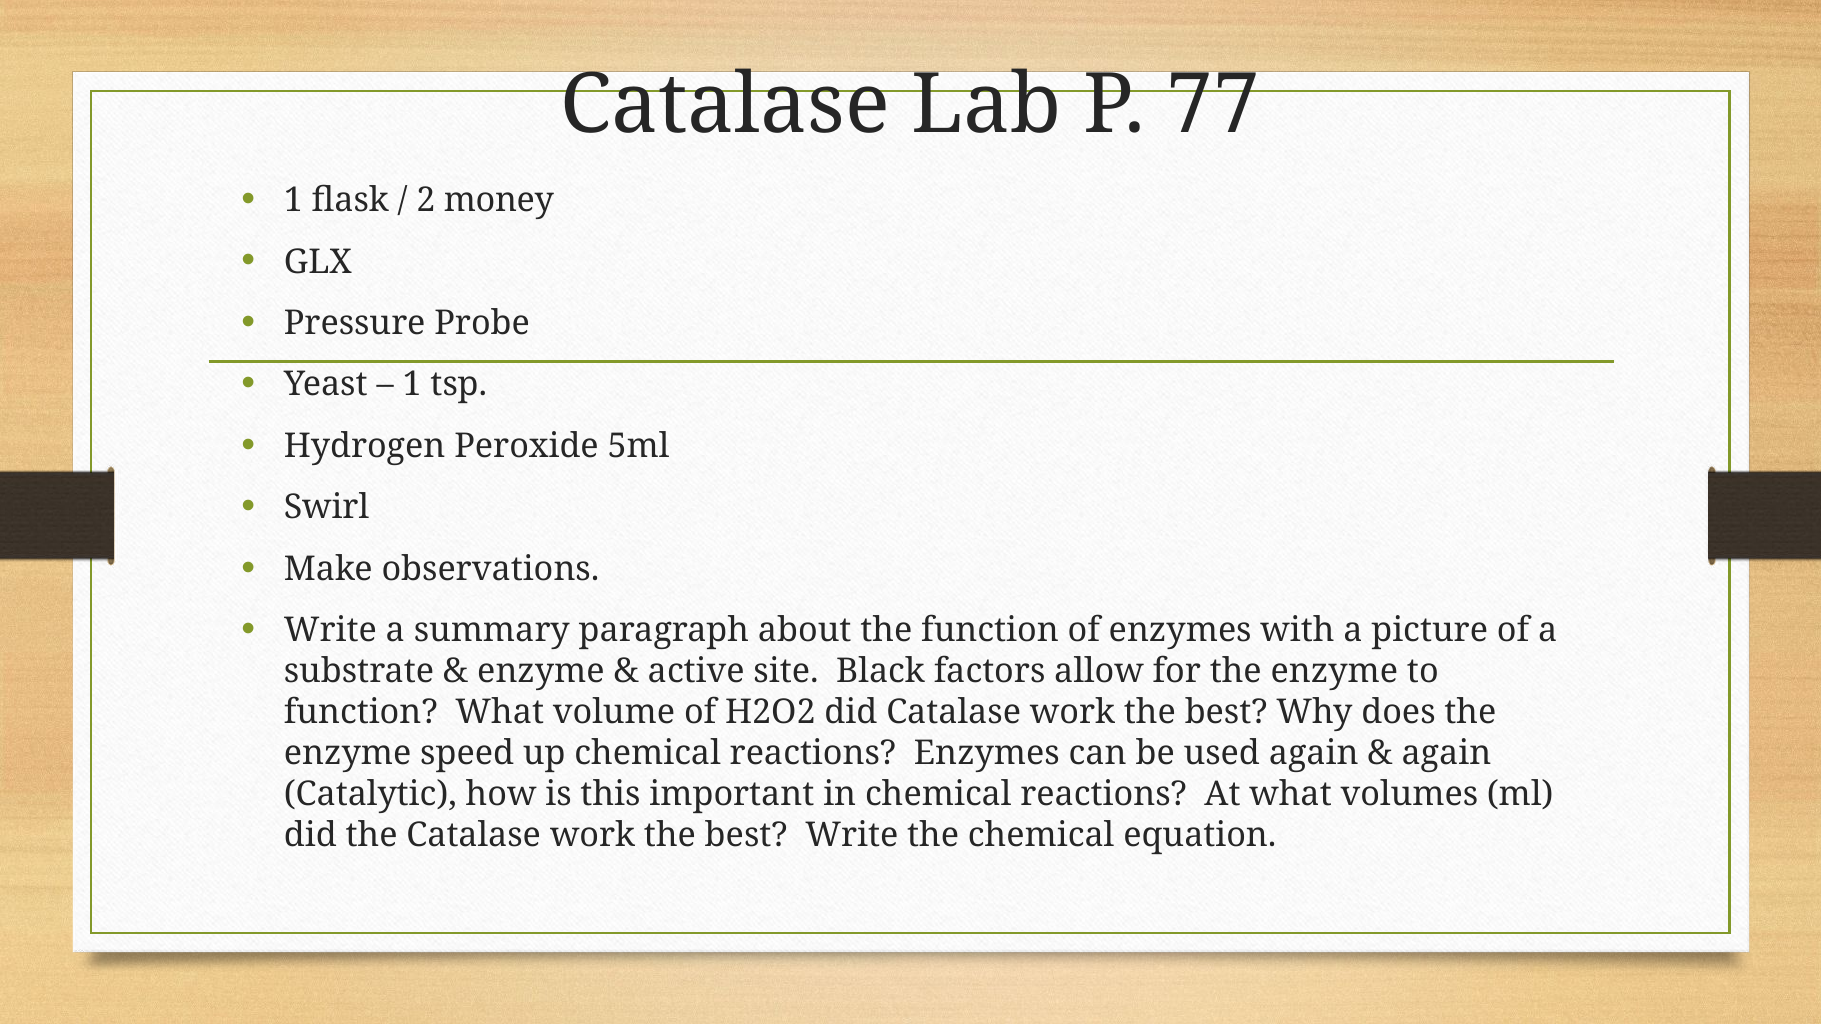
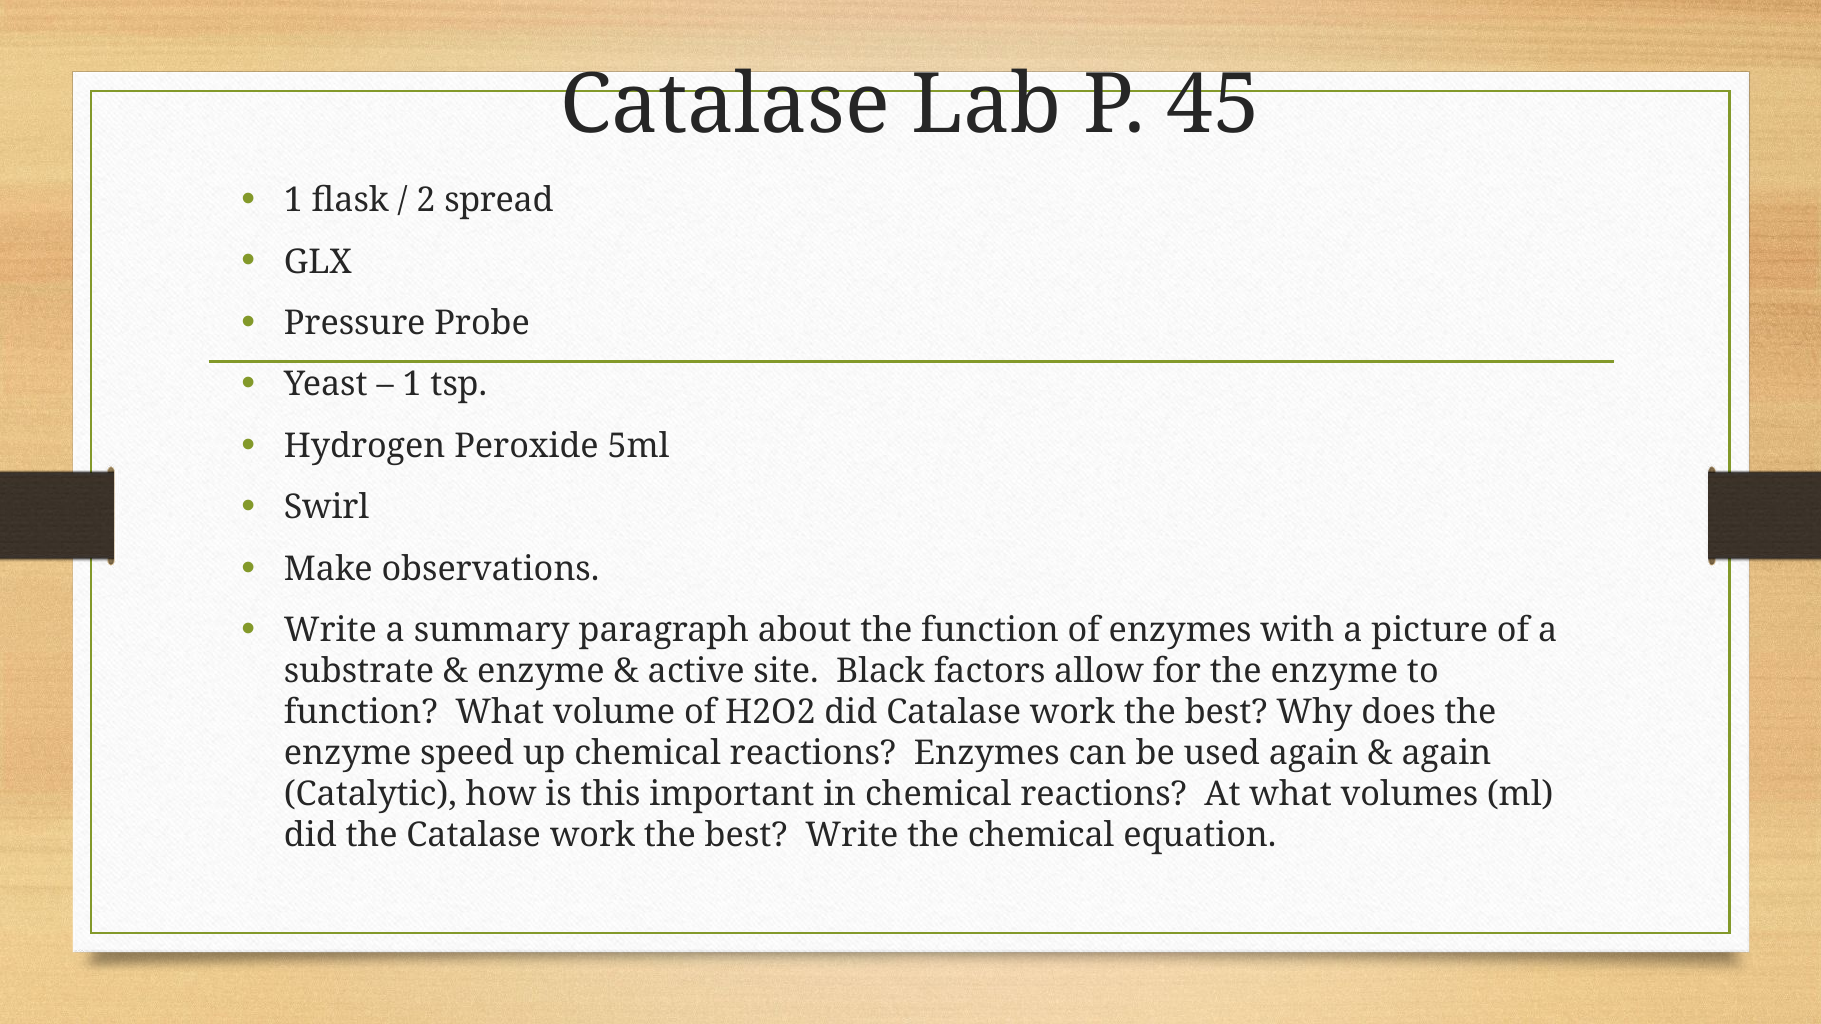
77: 77 -> 45 (1213, 105)
money: money -> spread (499, 200)
